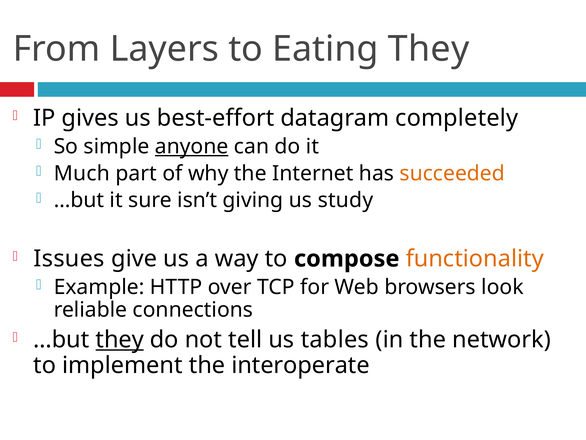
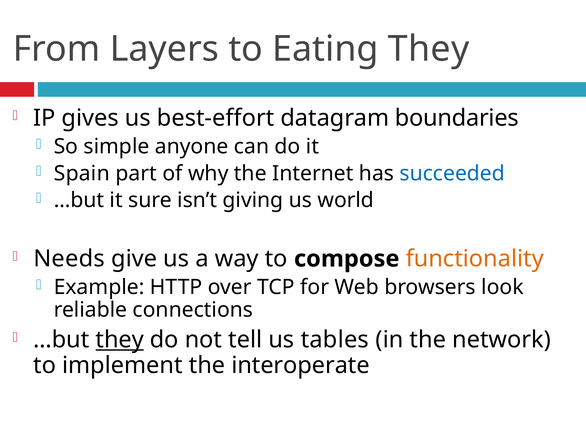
completely: completely -> boundaries (457, 118)
anyone underline: present -> none (192, 146)
Much: Much -> Spain (82, 173)
succeeded colour: orange -> blue (452, 173)
study: study -> world (346, 200)
Issues: Issues -> Needs (69, 258)
